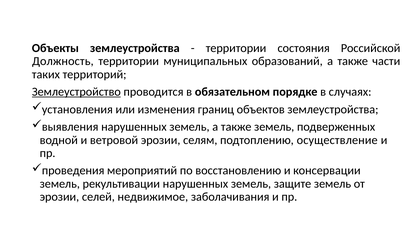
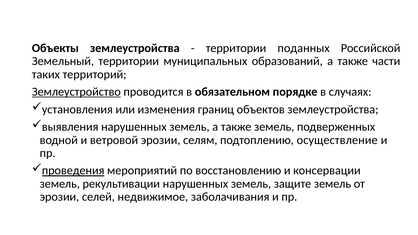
состояния: состояния -> поданных (304, 48)
Должность: Должность -> Земельный (63, 61)
проведения underline: none -> present (73, 171)
